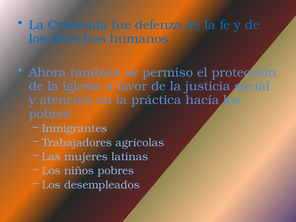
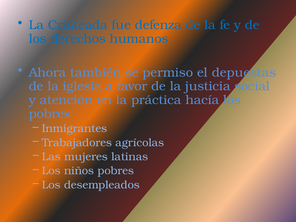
protección: protección -> depuestas (244, 72)
